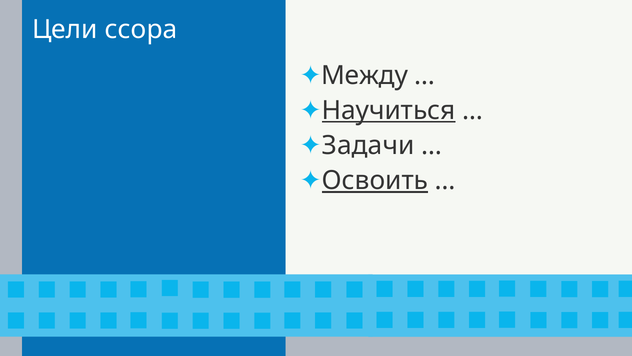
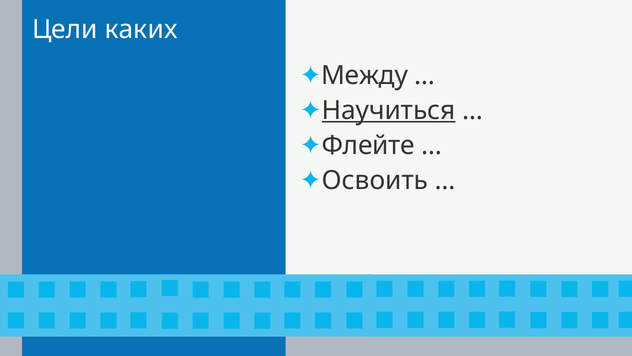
ссора: ссора -> каких (141, 29)
Задачи: Задачи -> Флейте (368, 145)
Освоить underline: present -> none (375, 180)
